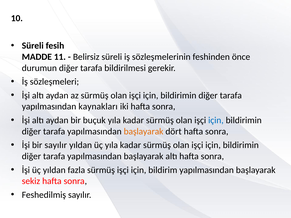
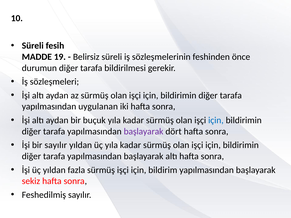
11: 11 -> 19 (60, 57)
kaynakları: kaynakları -> uygulanan (98, 107)
başlayarak colour: orange -> purple (144, 132)
